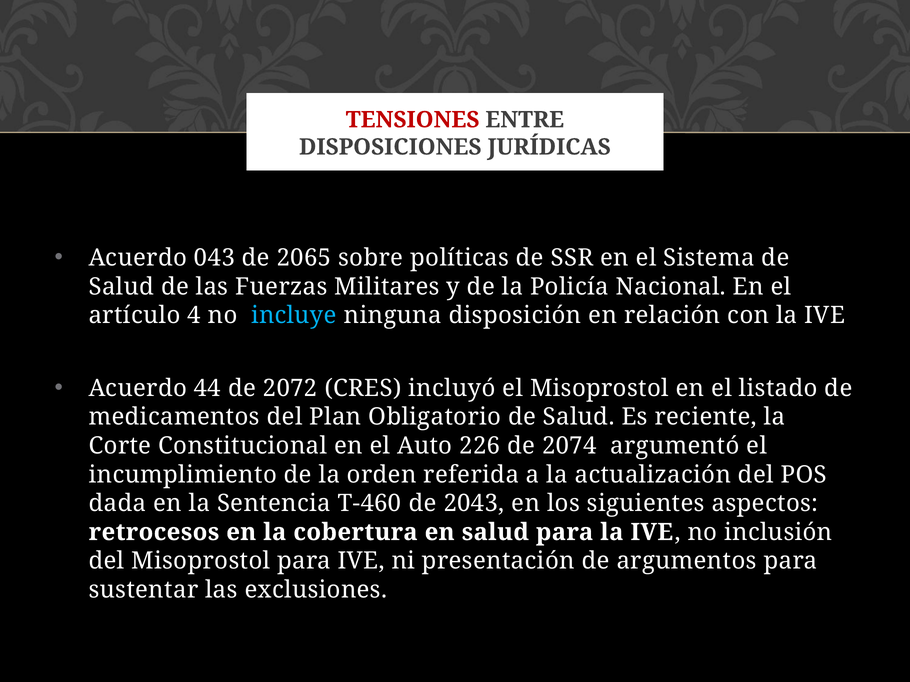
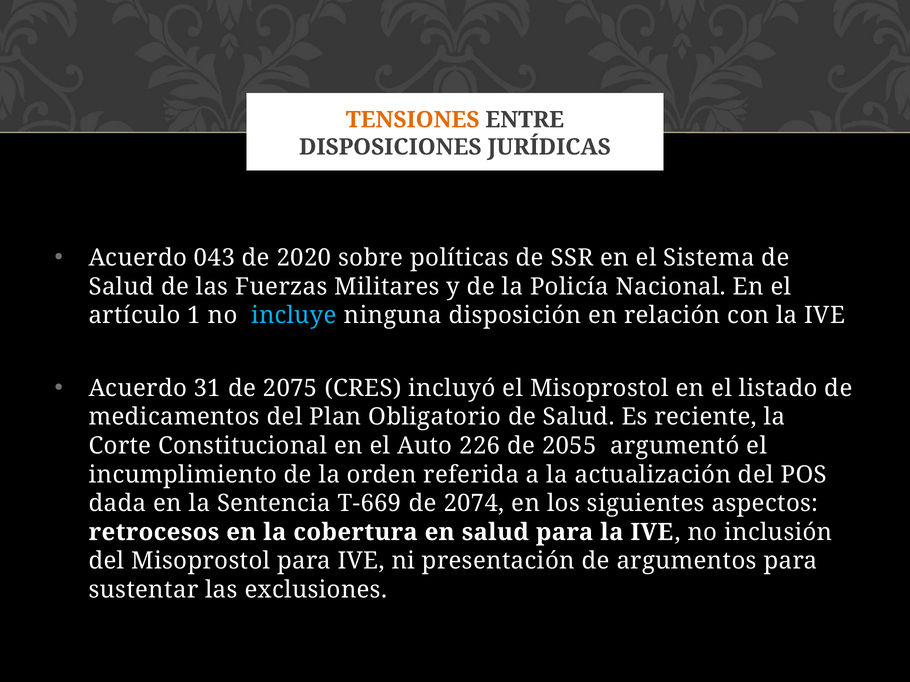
TENSIONES colour: red -> orange (413, 120)
2065: 2065 -> 2020 (304, 258)
4: 4 -> 1 (194, 316)
44: 44 -> 31 (207, 389)
2072: 2072 -> 2075 (290, 389)
2074: 2074 -> 2055 (569, 446)
T-460: T-460 -> T-669 (370, 504)
2043: 2043 -> 2074 (474, 504)
